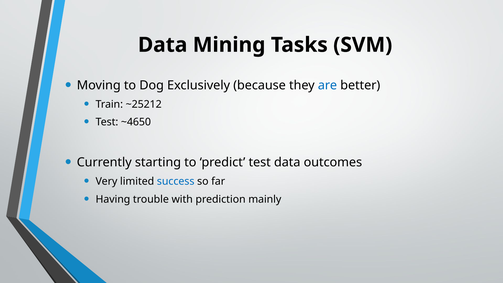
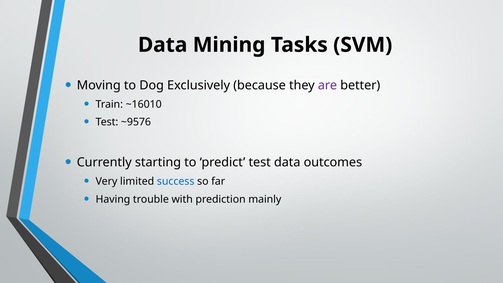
are colour: blue -> purple (327, 85)
~25212: ~25212 -> ~16010 (144, 104)
~4650: ~4650 -> ~9576 (136, 122)
